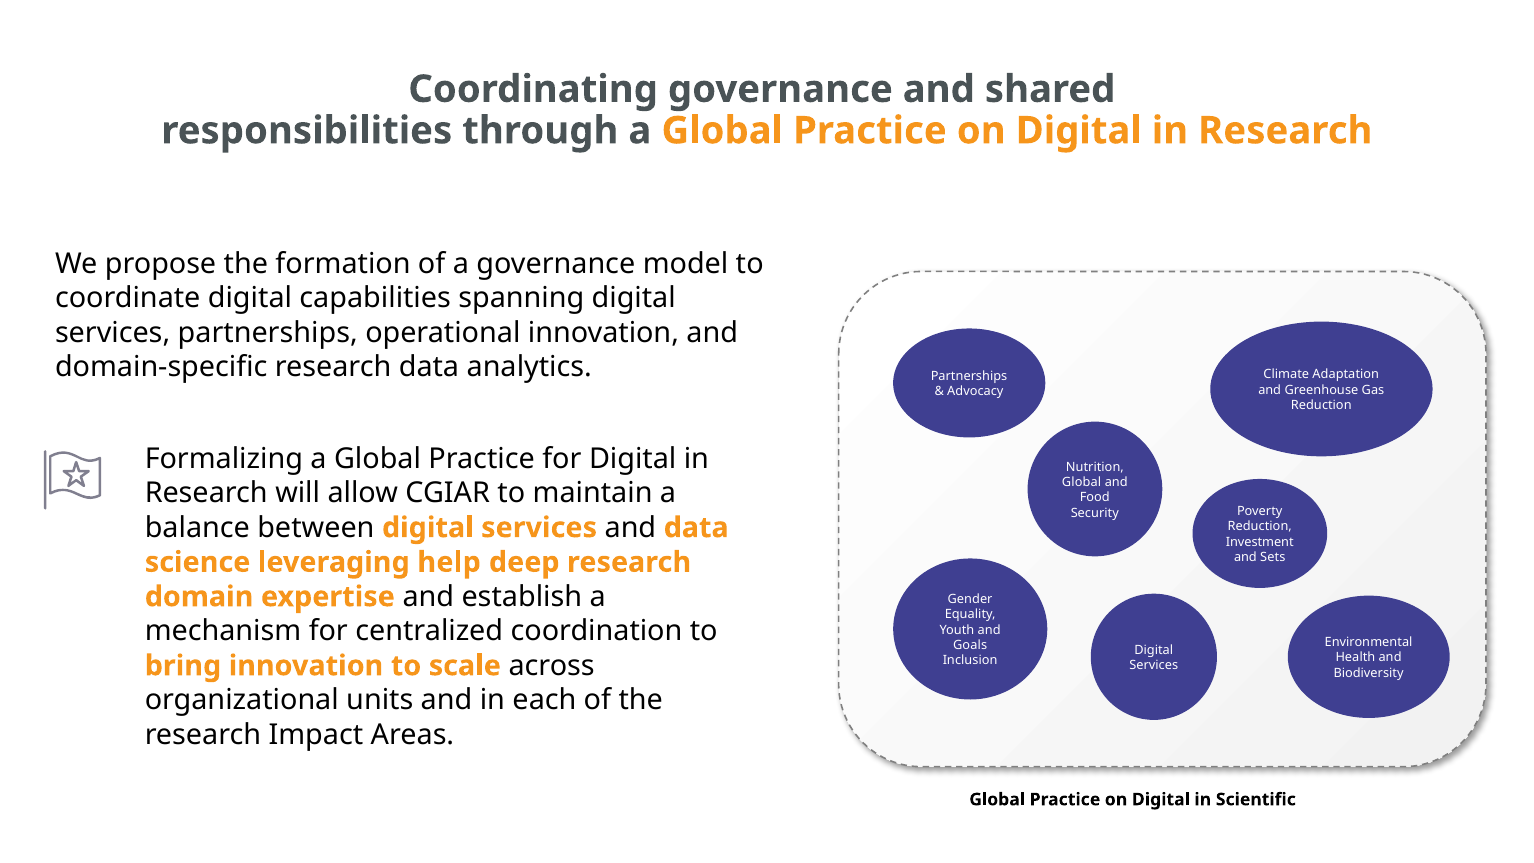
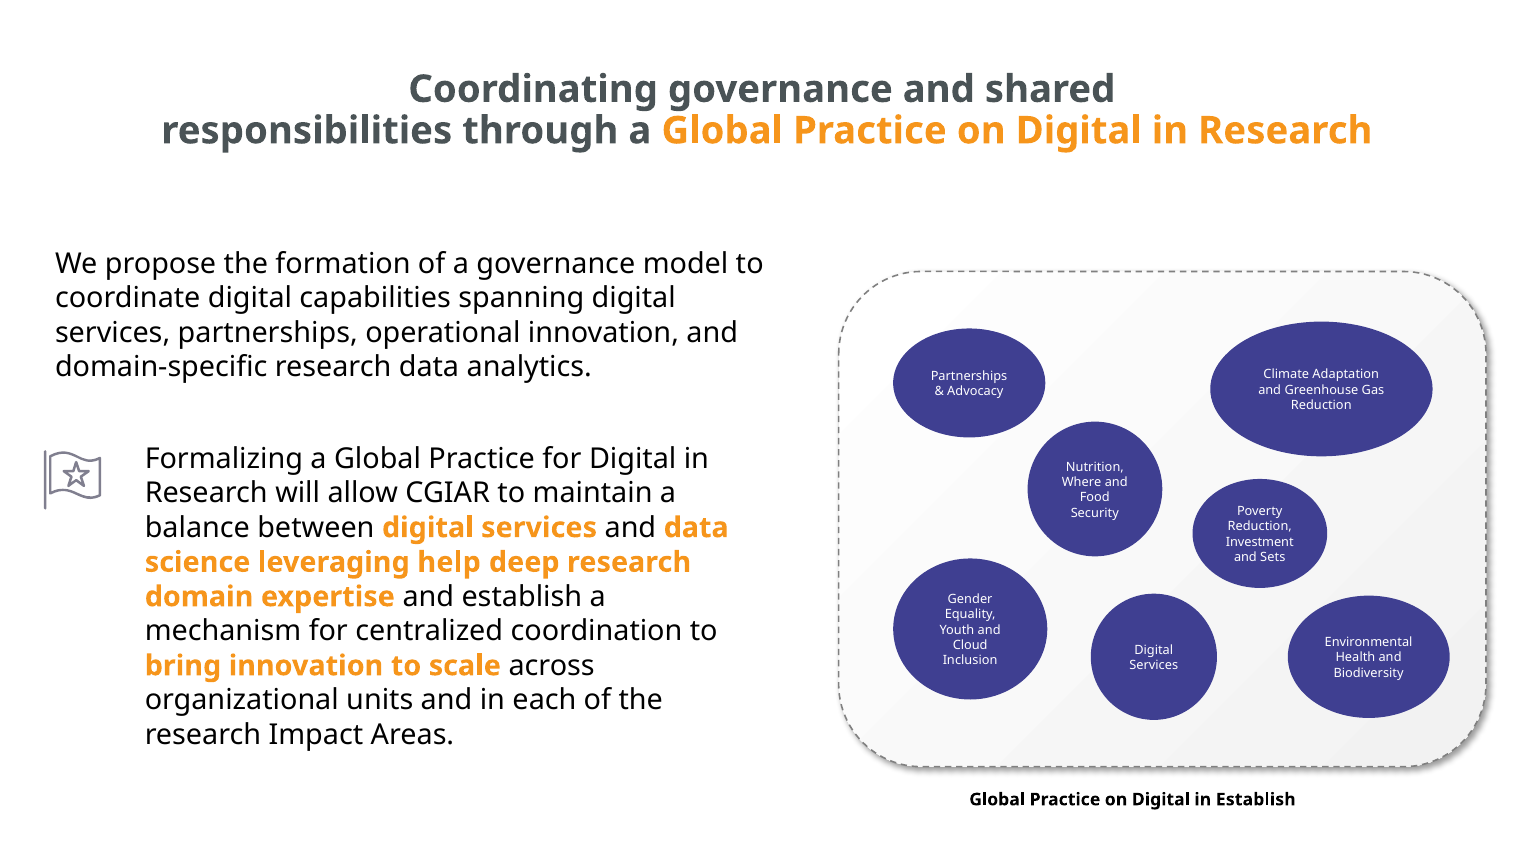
Global: Global -> Where (1082, 482)
Goals: Goals -> Cloud (970, 645)
in Scientific: Scientific -> Establish (1256, 799)
